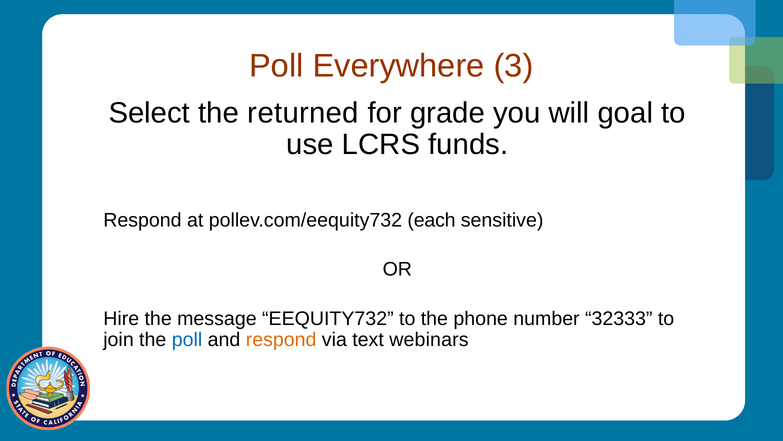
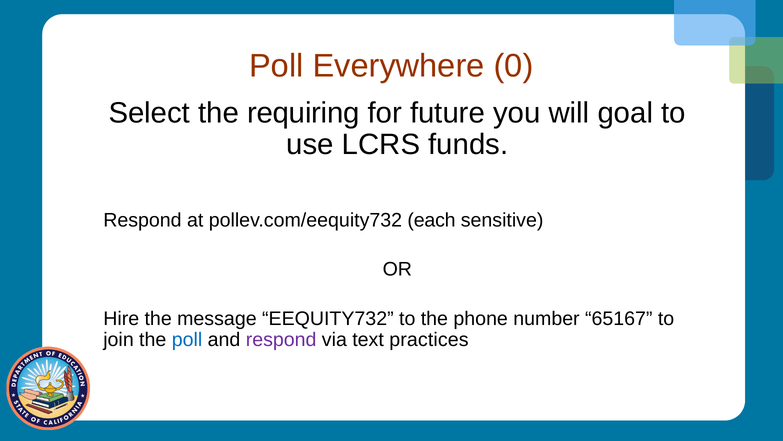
3: 3 -> 0 (514, 66)
returned: returned -> requiring (303, 113)
grade: grade -> future (448, 113)
32333: 32333 -> 65167 (619, 318)
respond colour: orange -> purple (281, 339)
webinars: webinars -> practices (429, 339)
